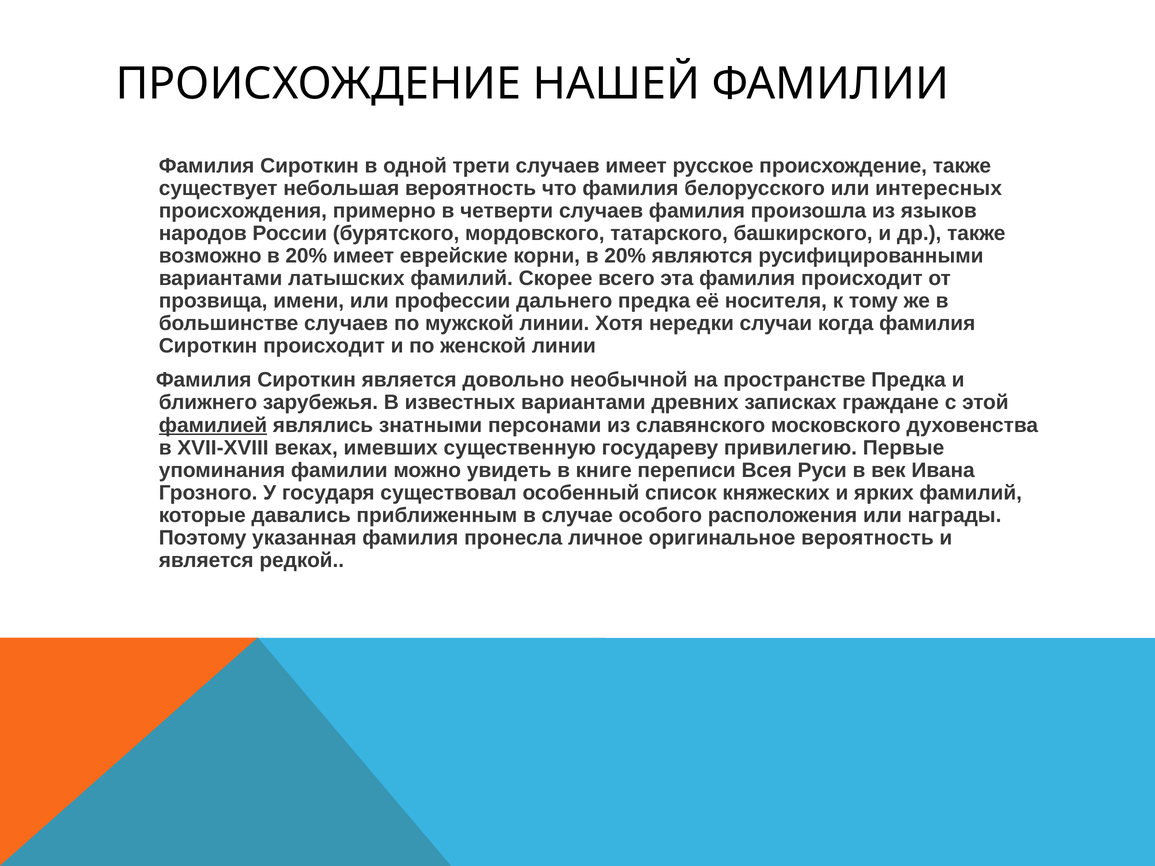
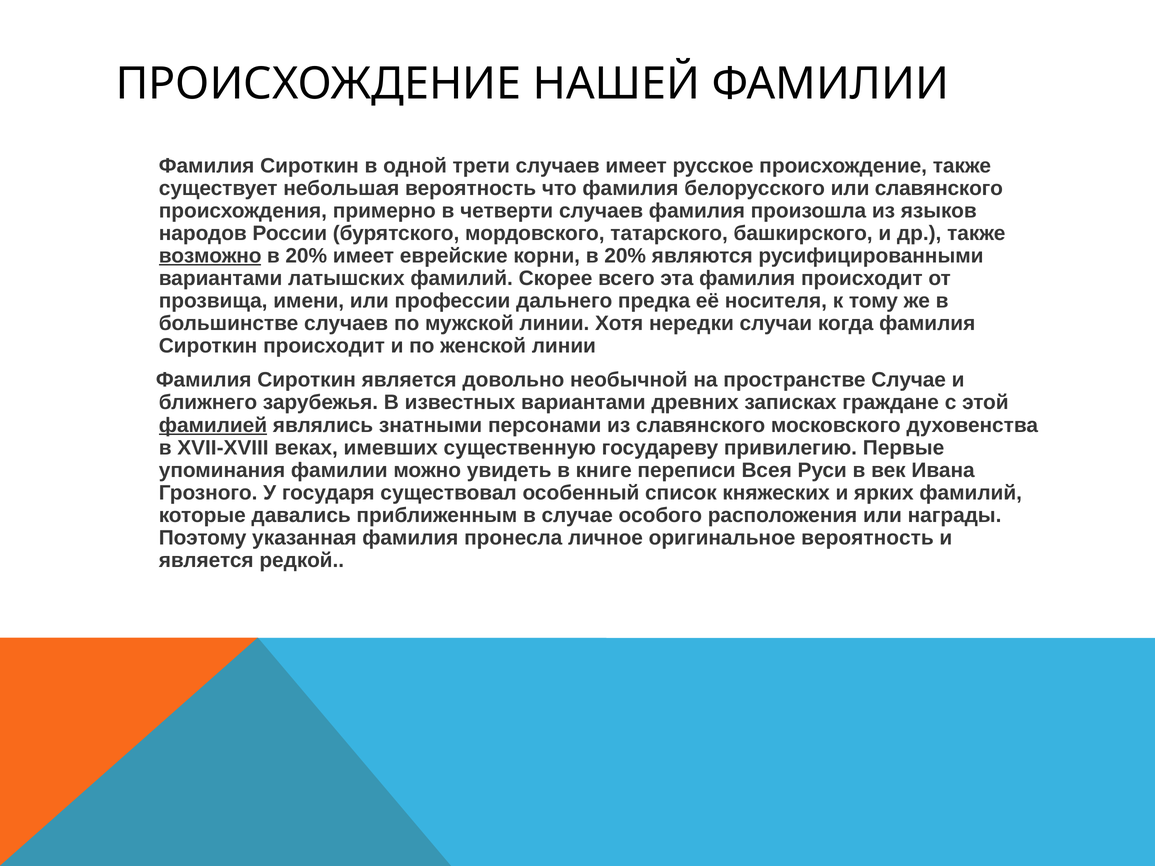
или интересных: интересных -> славянского (939, 188)
возможно underline: none -> present (210, 256)
пространстве Предка: Предка -> Случае (909, 380)
